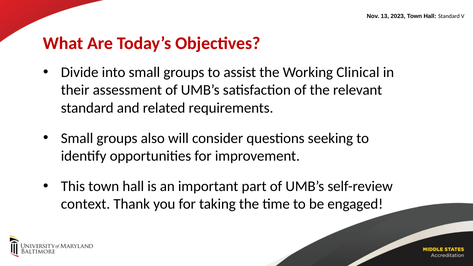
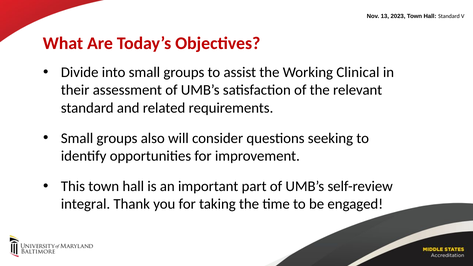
context: context -> integral (86, 204)
